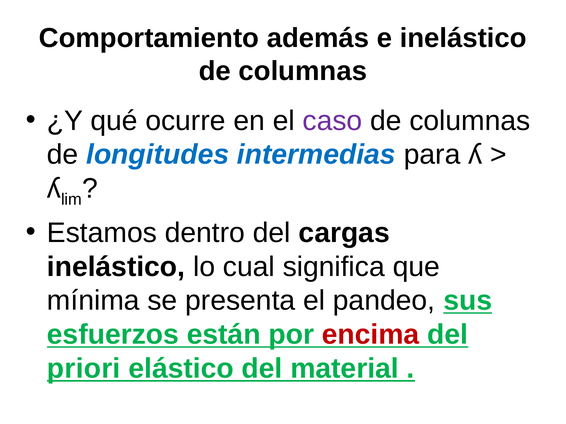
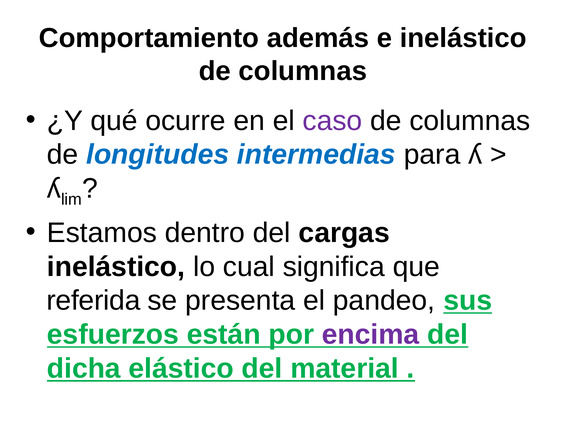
mínima: mínima -> referida (93, 301)
encima colour: red -> purple (371, 335)
priori: priori -> dicha (84, 369)
